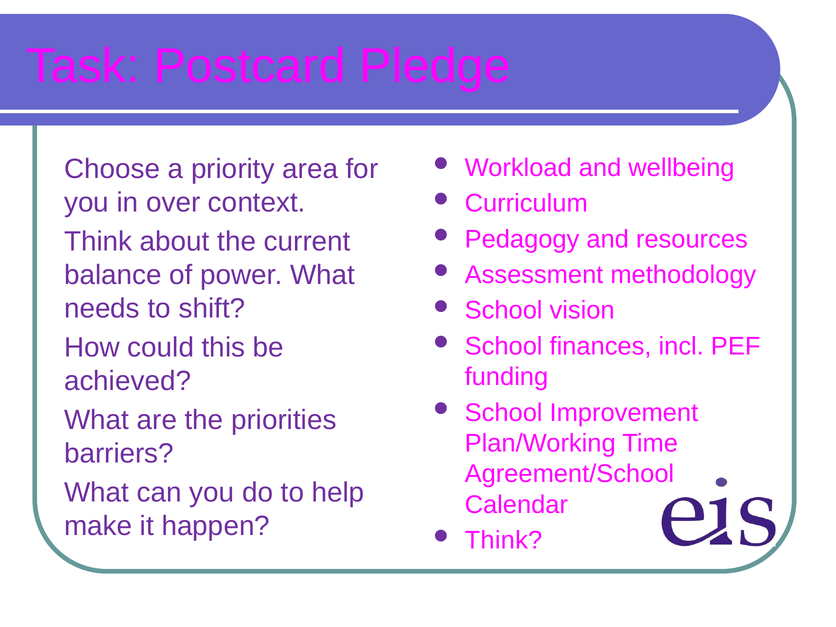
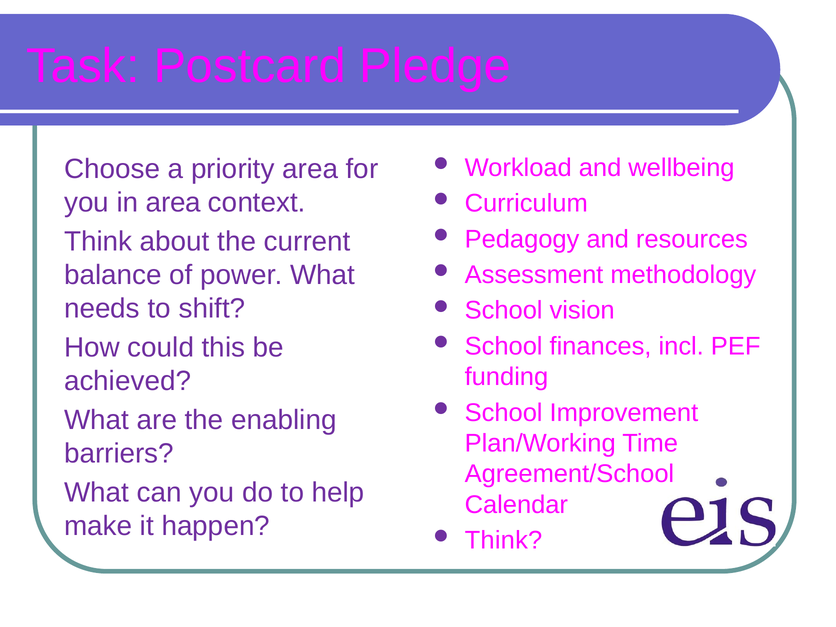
in over: over -> area (173, 203)
priorities: priorities -> enabling (284, 420)
